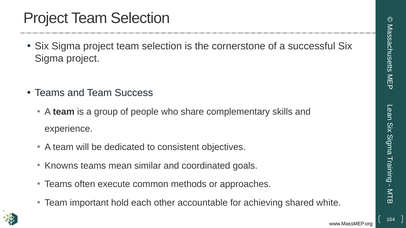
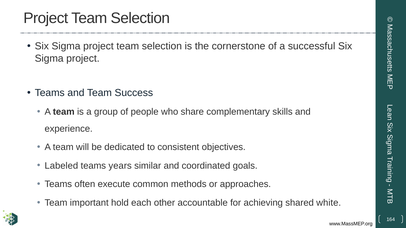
Knowns: Knowns -> Labeled (61, 166)
mean: mean -> years (120, 166)
